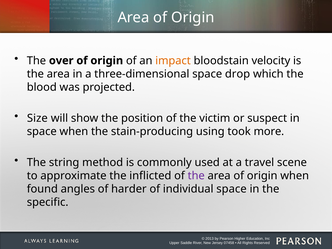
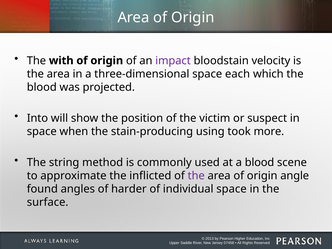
over: over -> with (61, 61)
impact colour: orange -> purple (173, 61)
drop: drop -> each (238, 74)
Size: Size -> Into (37, 118)
a travel: travel -> blood (260, 162)
origin when: when -> angle (295, 176)
specific: specific -> surface (48, 202)
